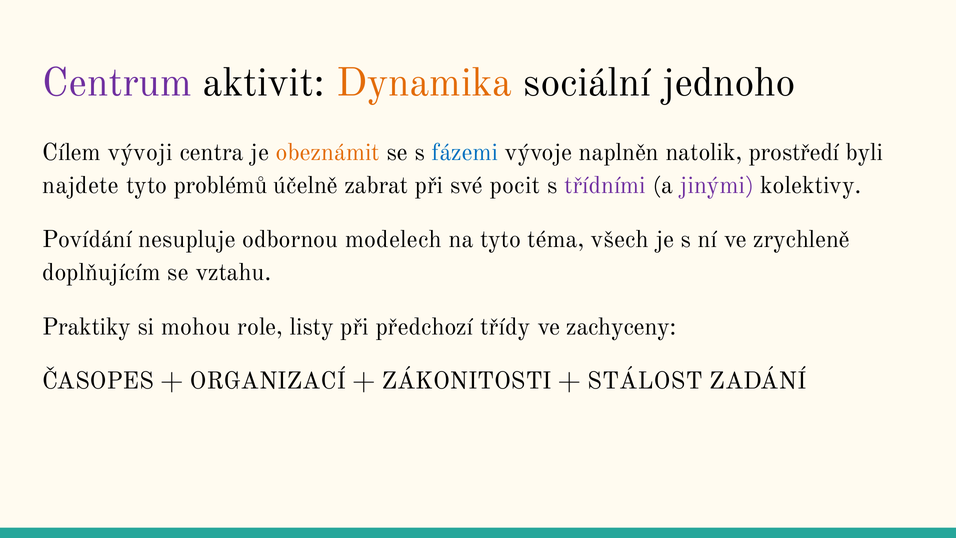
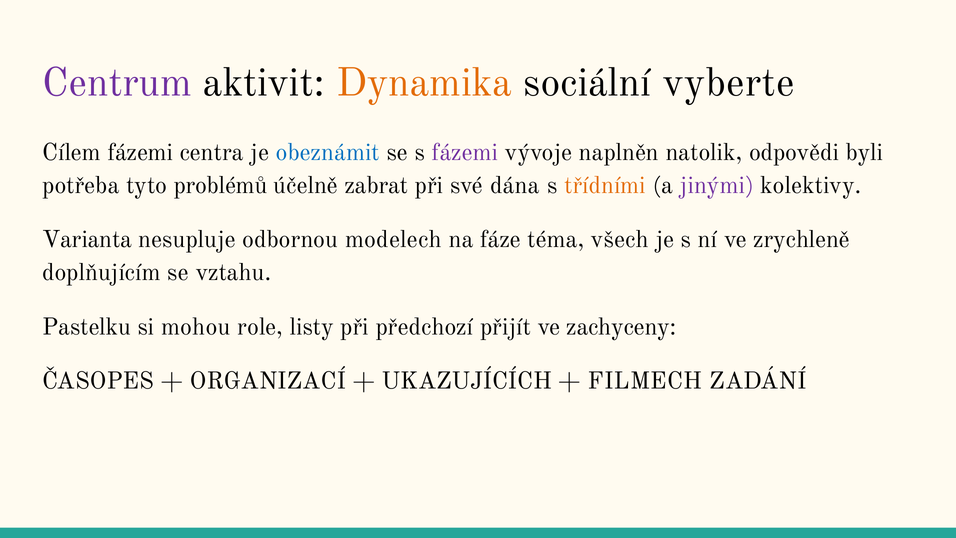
jednoho: jednoho -> vyberte (728, 83)
Cílem vývoji: vývoji -> fázemi (140, 152)
obeznámit colour: orange -> blue (328, 152)
fázemi colour: blue -> purple (465, 152)
prostředí: prostředí -> odpovědi (794, 152)
najdete: najdete -> potřeba (81, 185)
pocit: pocit -> dána (515, 185)
třídními colour: purple -> orange (605, 185)
Povídání: Povídání -> Varianta (87, 240)
na tyto: tyto -> fáze (501, 240)
Praktiky: Praktiky -> Pastelku (87, 327)
třídy: třídy -> přijít (506, 327)
ZÁKONITOSTI: ZÁKONITOSTI -> UKAZUJÍCÍCH (467, 381)
STÁLOST: STÁLOST -> FILMECH (645, 381)
